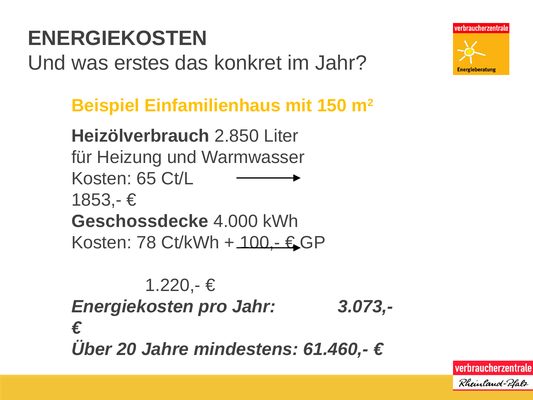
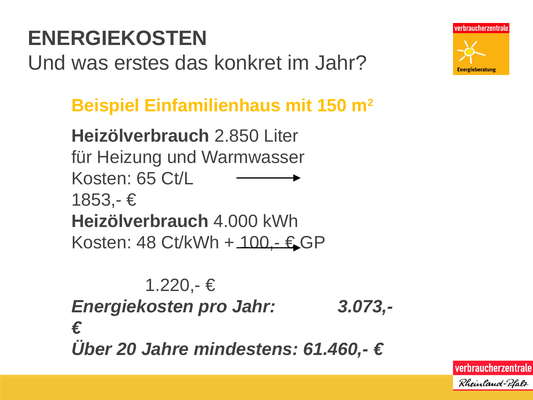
Geschossdecke: Geschossdecke -> Heizölverbrauch (140, 221)
78: 78 -> 48 (146, 242)
